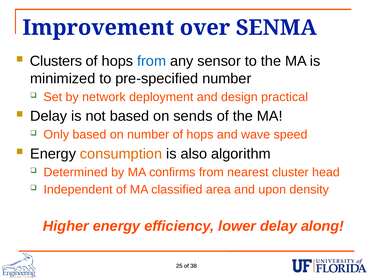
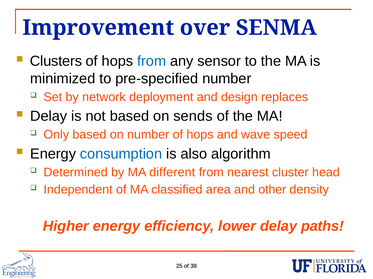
practical: practical -> replaces (285, 97)
consumption colour: orange -> blue (121, 154)
confirms: confirms -> different (172, 173)
upon: upon -> other (272, 190)
along: along -> paths (322, 227)
